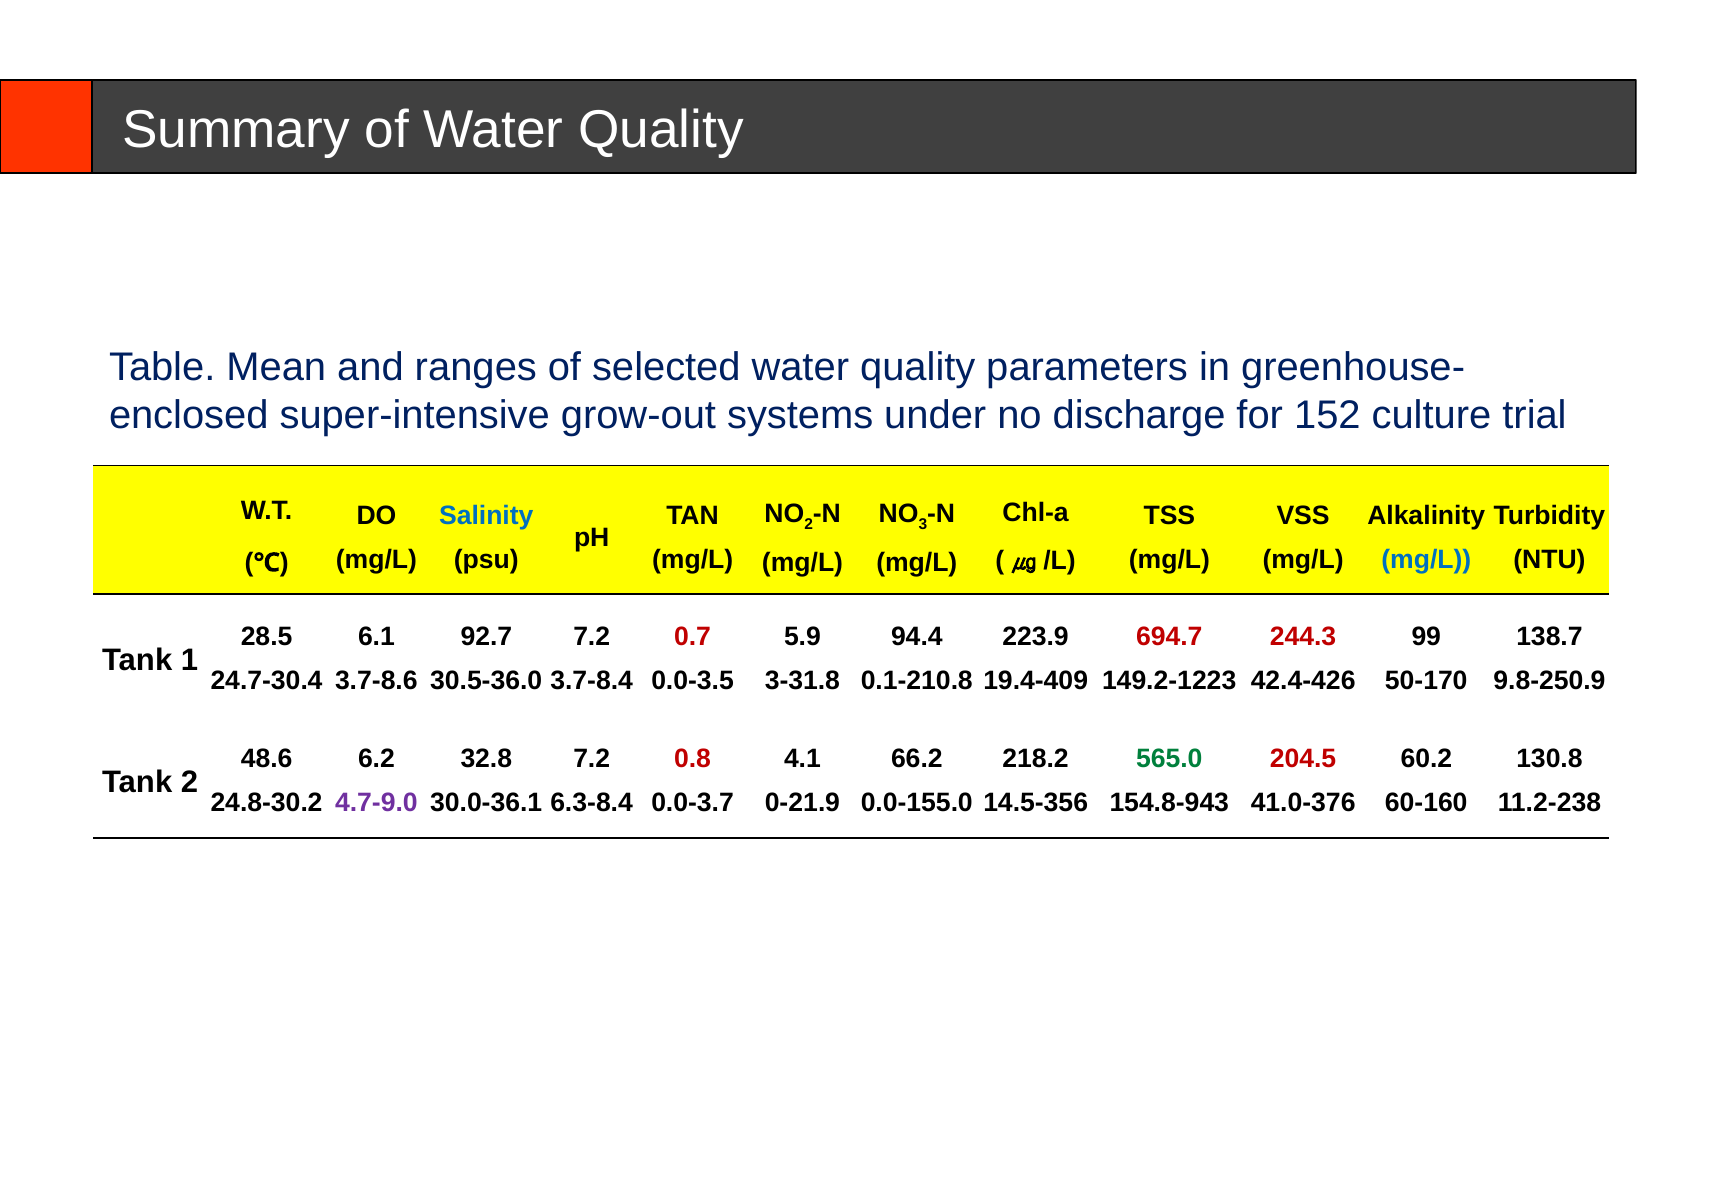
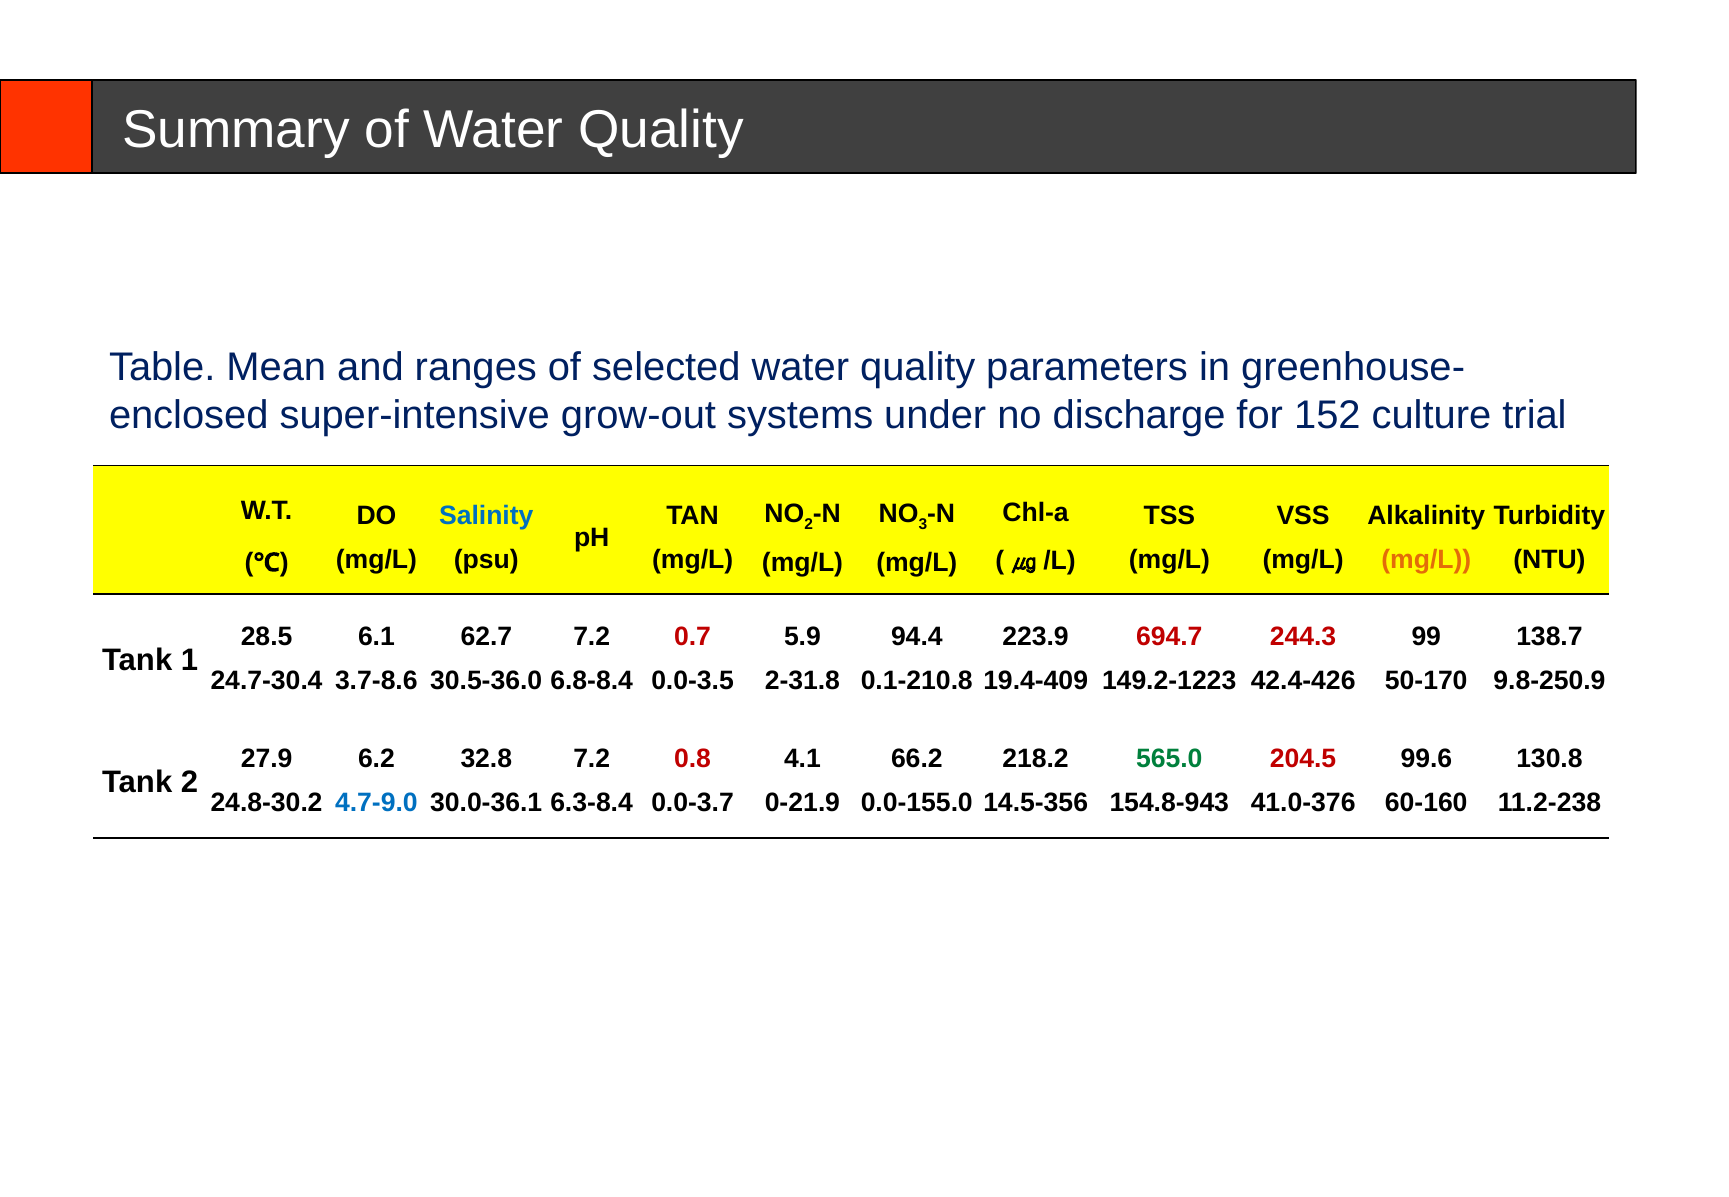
mg/L colour: blue -> orange (1426, 560)
92.7: 92.7 -> 62.7 (486, 637)
3.7-8.4: 3.7-8.4 -> 6.8-8.4 (592, 681)
3-31.8: 3-31.8 -> 2-31.8 (802, 681)
48.6: 48.6 -> 27.9 (267, 758)
60.2: 60.2 -> 99.6 (1426, 758)
4.7-9.0 colour: purple -> blue (376, 803)
